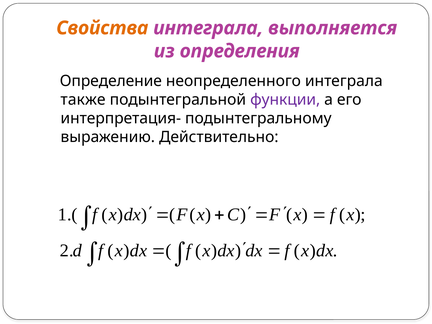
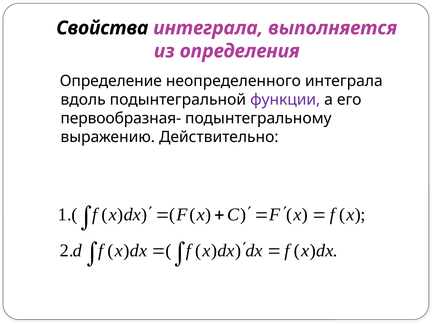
Свойства colour: orange -> black (102, 28)
также: также -> вдоль (83, 100)
интерпретация-: интерпретация- -> первообразная- (121, 118)
